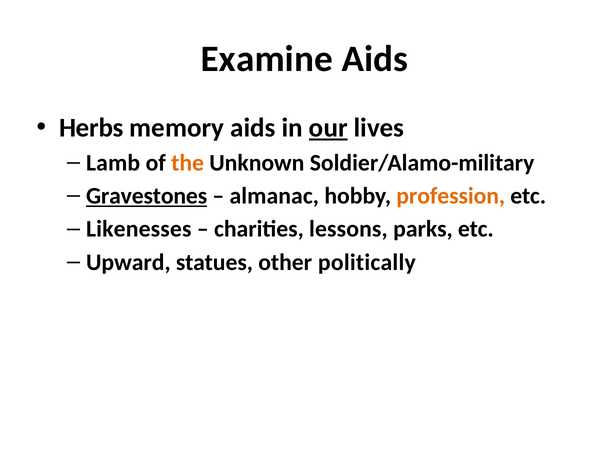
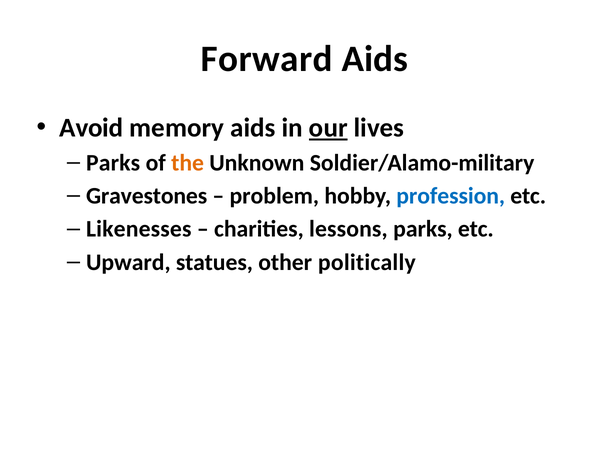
Examine: Examine -> Forward (267, 59)
Herbs: Herbs -> Avoid (91, 128)
Lamb: Lamb -> Parks (113, 163)
Gravestones underline: present -> none (147, 196)
almanac: almanac -> problem (274, 196)
profession colour: orange -> blue (451, 196)
